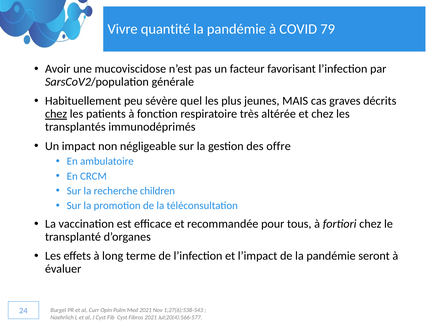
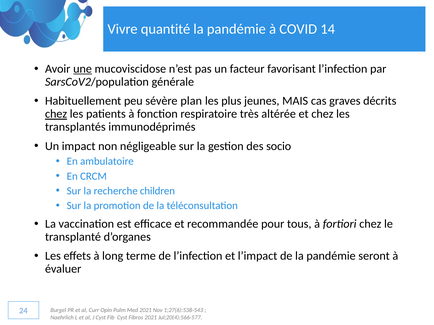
79: 79 -> 14 (328, 29)
une underline: none -> present (83, 69)
quel: quel -> plan (191, 101)
offre: offre -> socio (279, 146)
